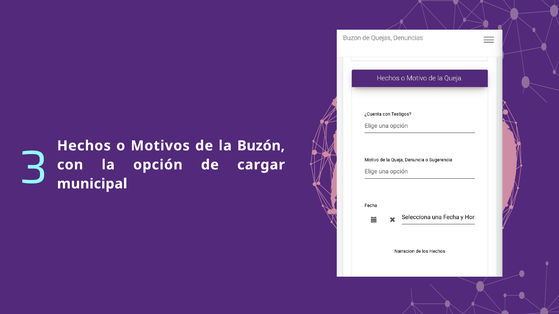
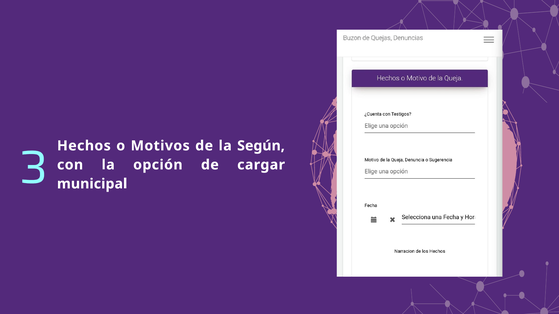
Buzón: Buzón -> Según (261, 146)
